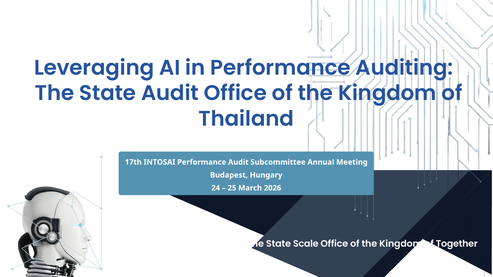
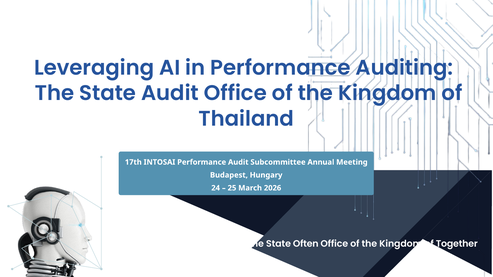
Scale: Scale -> Often (306, 244)
